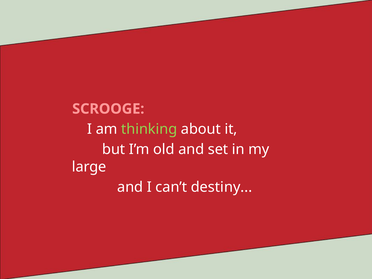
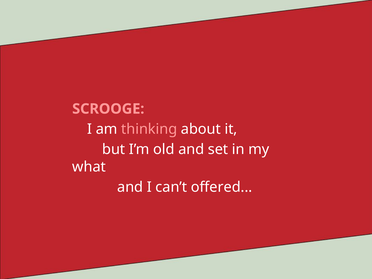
thinking colour: light green -> pink (149, 129)
large: large -> what (89, 167)
destiny: destiny -> offered (222, 187)
